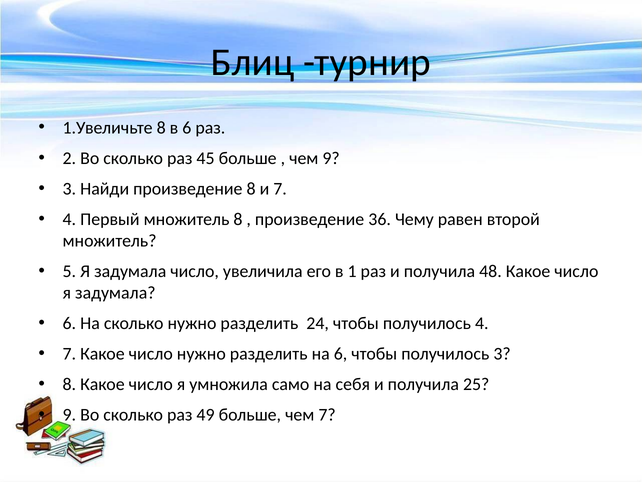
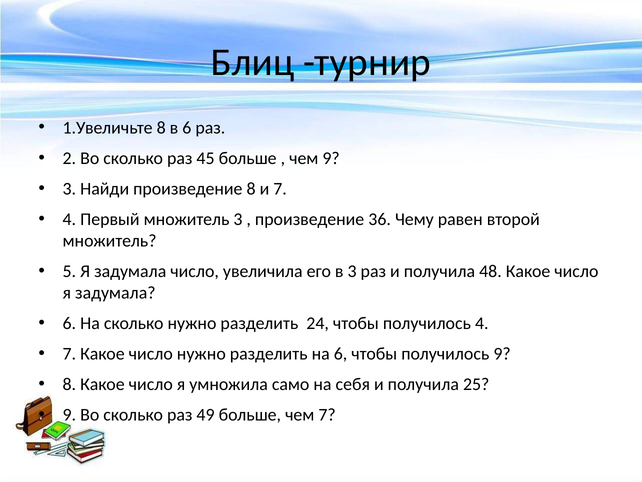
множитель 8: 8 -> 3 (238, 219)
в 1: 1 -> 3 (352, 271)
получилось 3: 3 -> 9 (502, 353)
